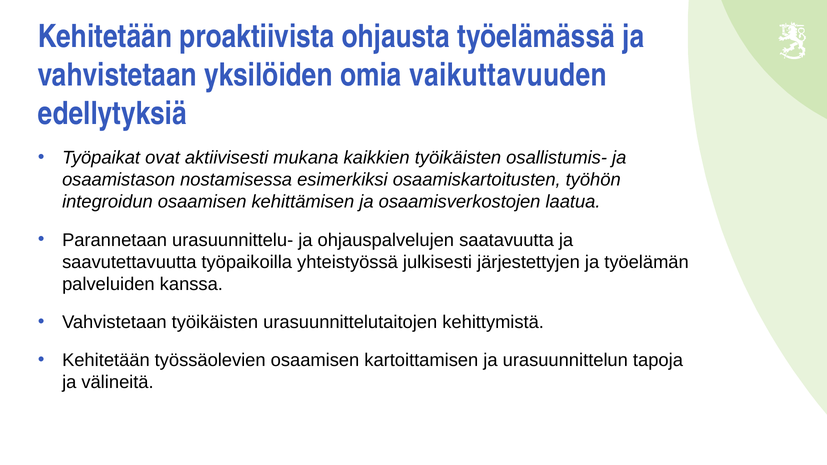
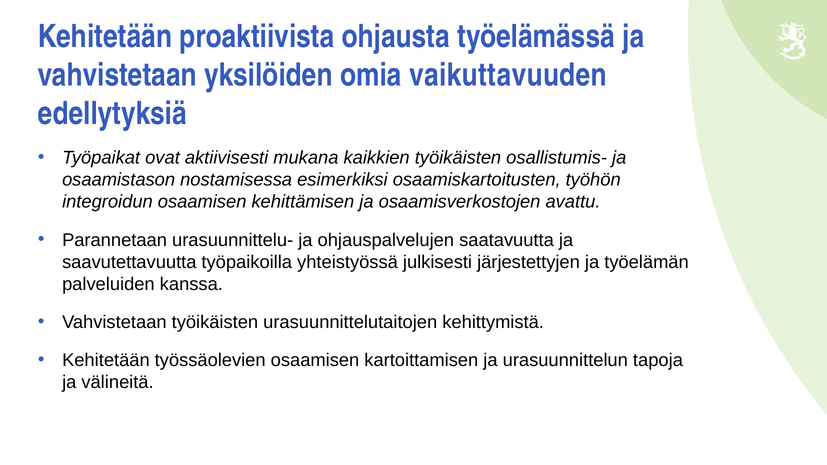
laatua: laatua -> avattu (573, 202)
